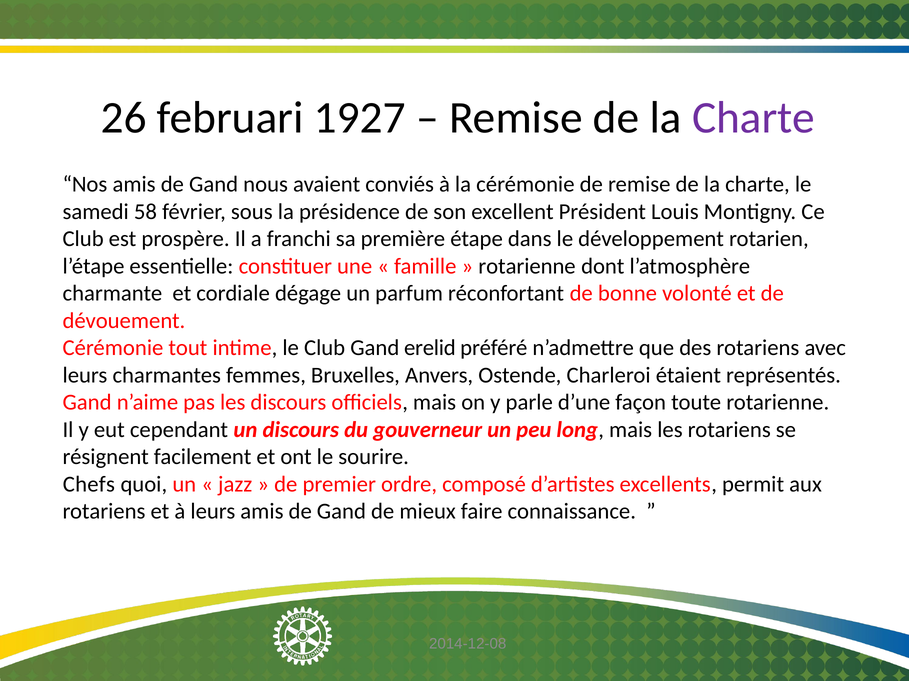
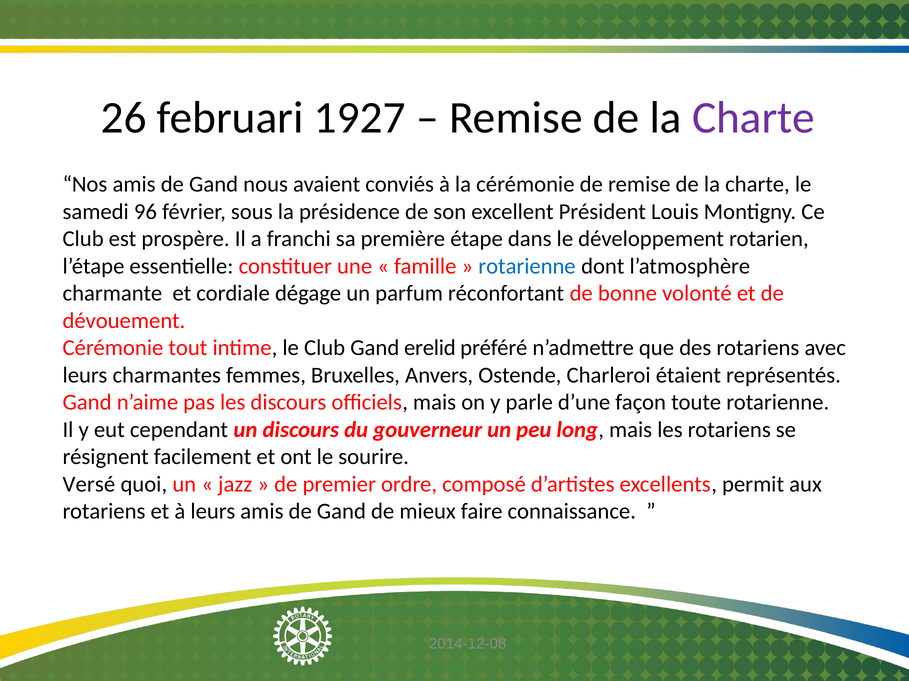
58: 58 -> 96 (145, 212)
rotarienne colour: black -> blue (527, 266)
Chefs: Chefs -> Versé (89, 485)
